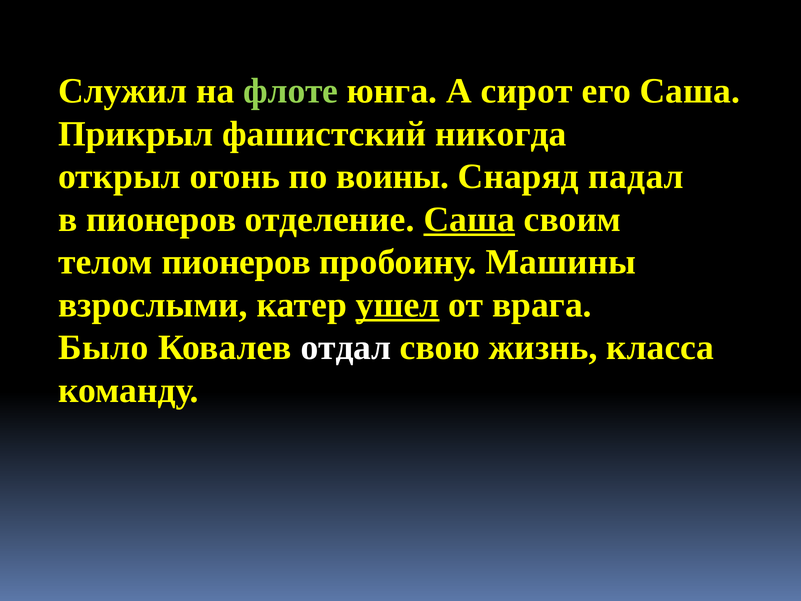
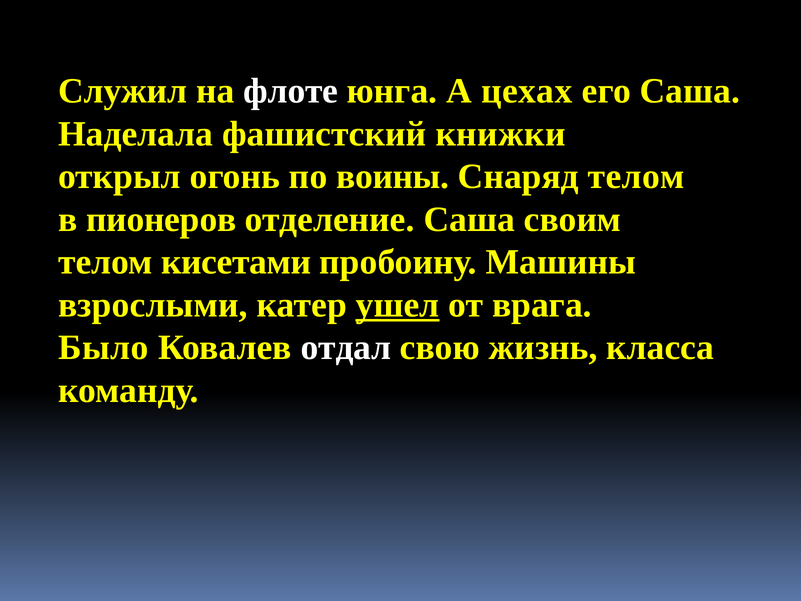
флоте colour: light green -> white (291, 91)
сирот: сирот -> цехах (527, 91)
Прикрыл: Прикрыл -> Наделала (136, 134)
никогда: никогда -> книжки (501, 134)
Снаряд падал: падал -> телом (636, 177)
Саша underline: present -> none (469, 219)
телом пионеров: пионеров -> кисетами (236, 262)
